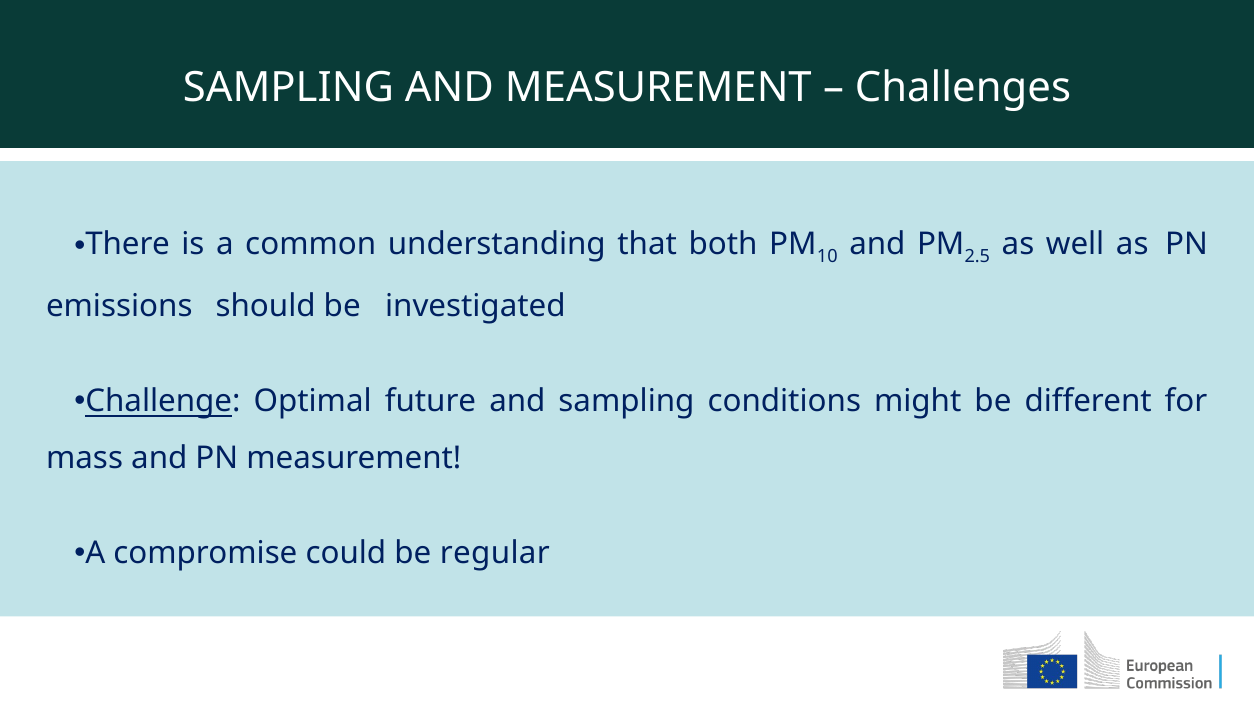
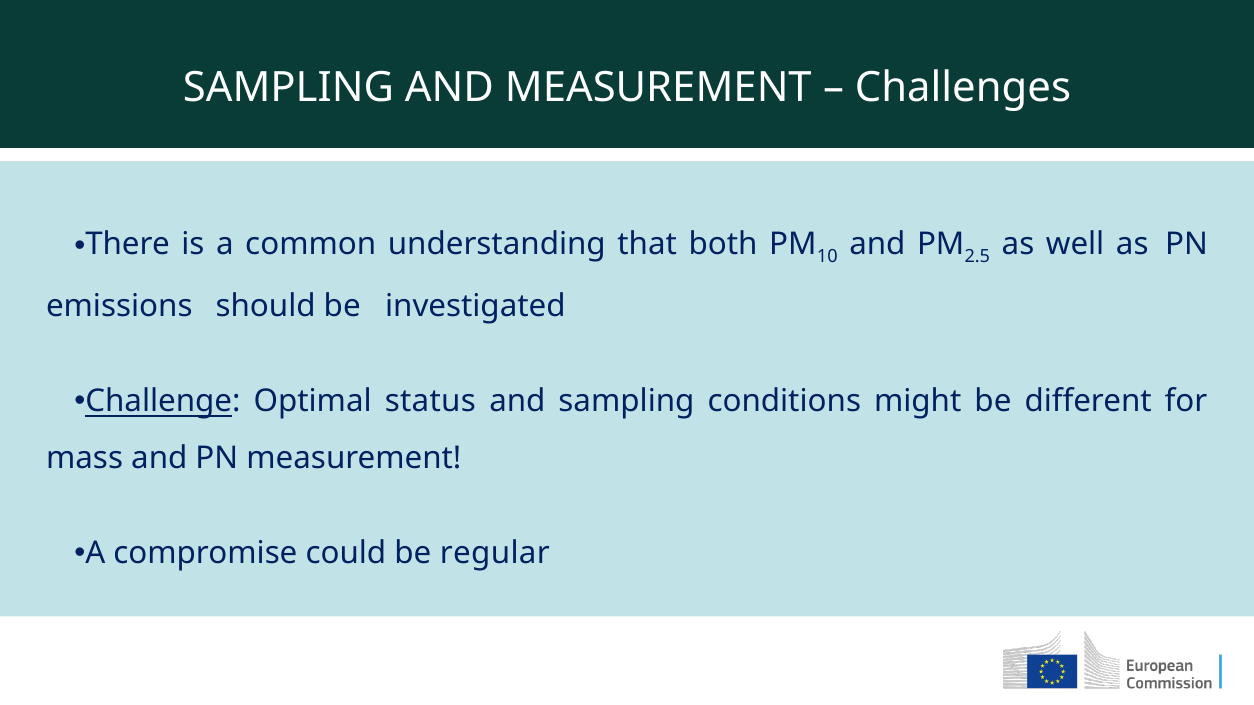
future: future -> status (430, 402)
